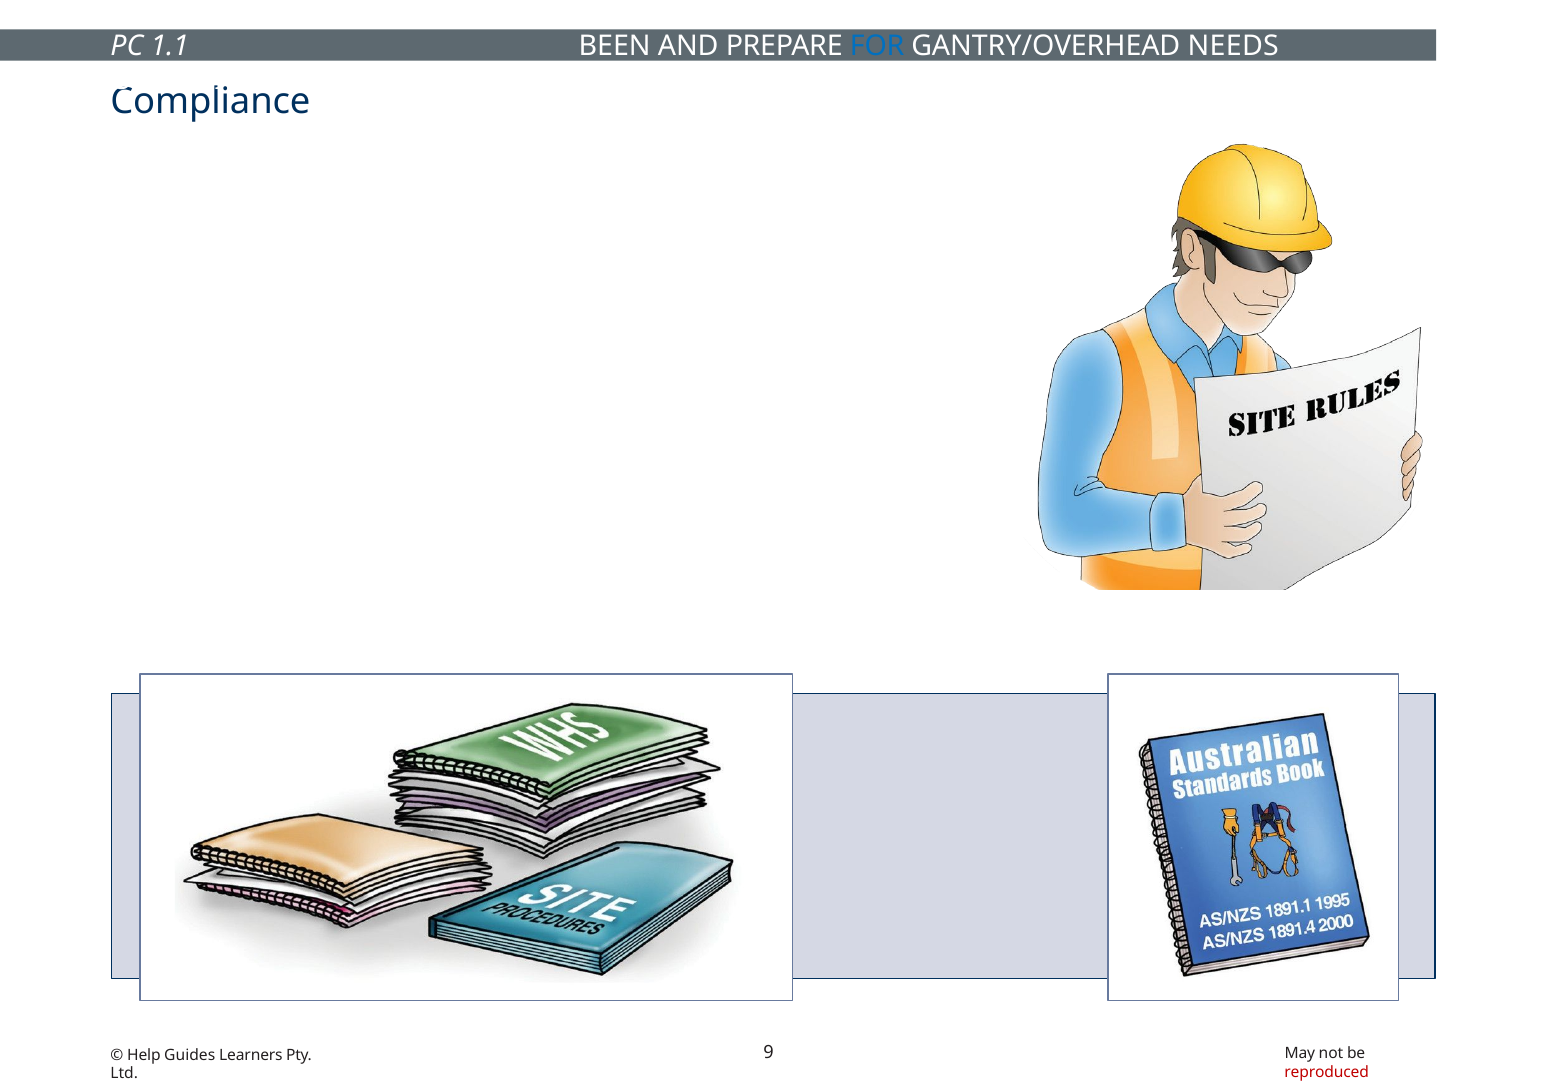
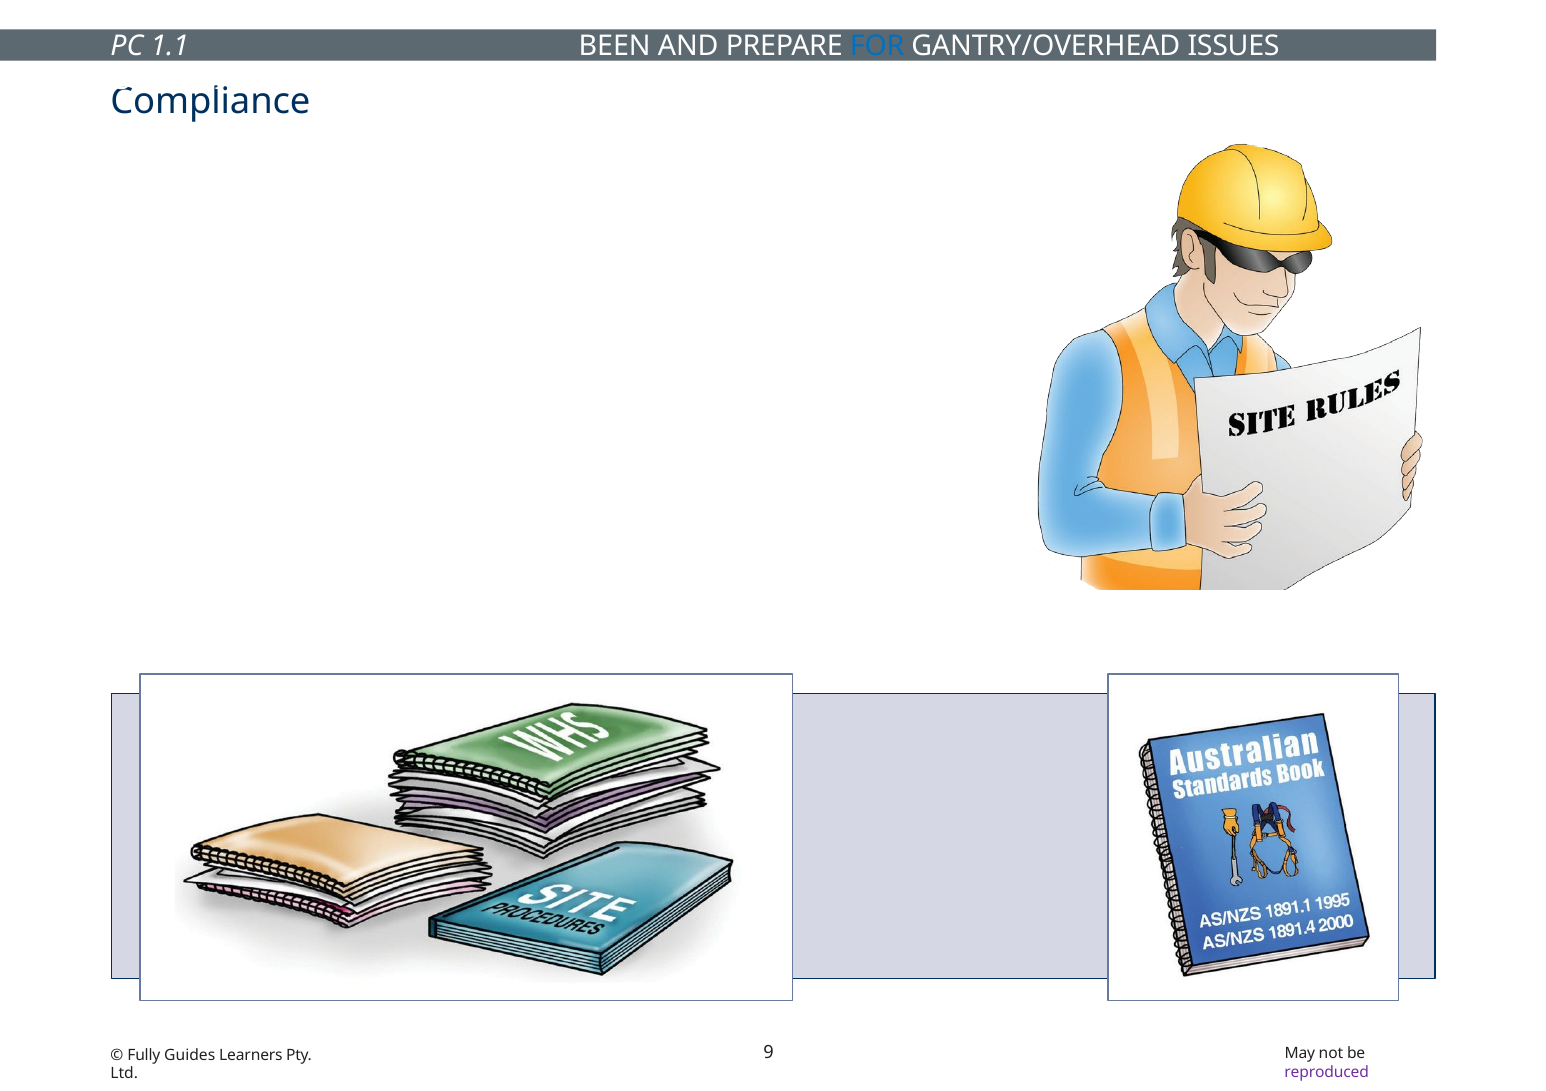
NEEDS: NEEDS -> ISSUES (1234, 46)
Help: Help -> Fully (144, 1055)
reproduced colour: red -> purple (1327, 1073)
